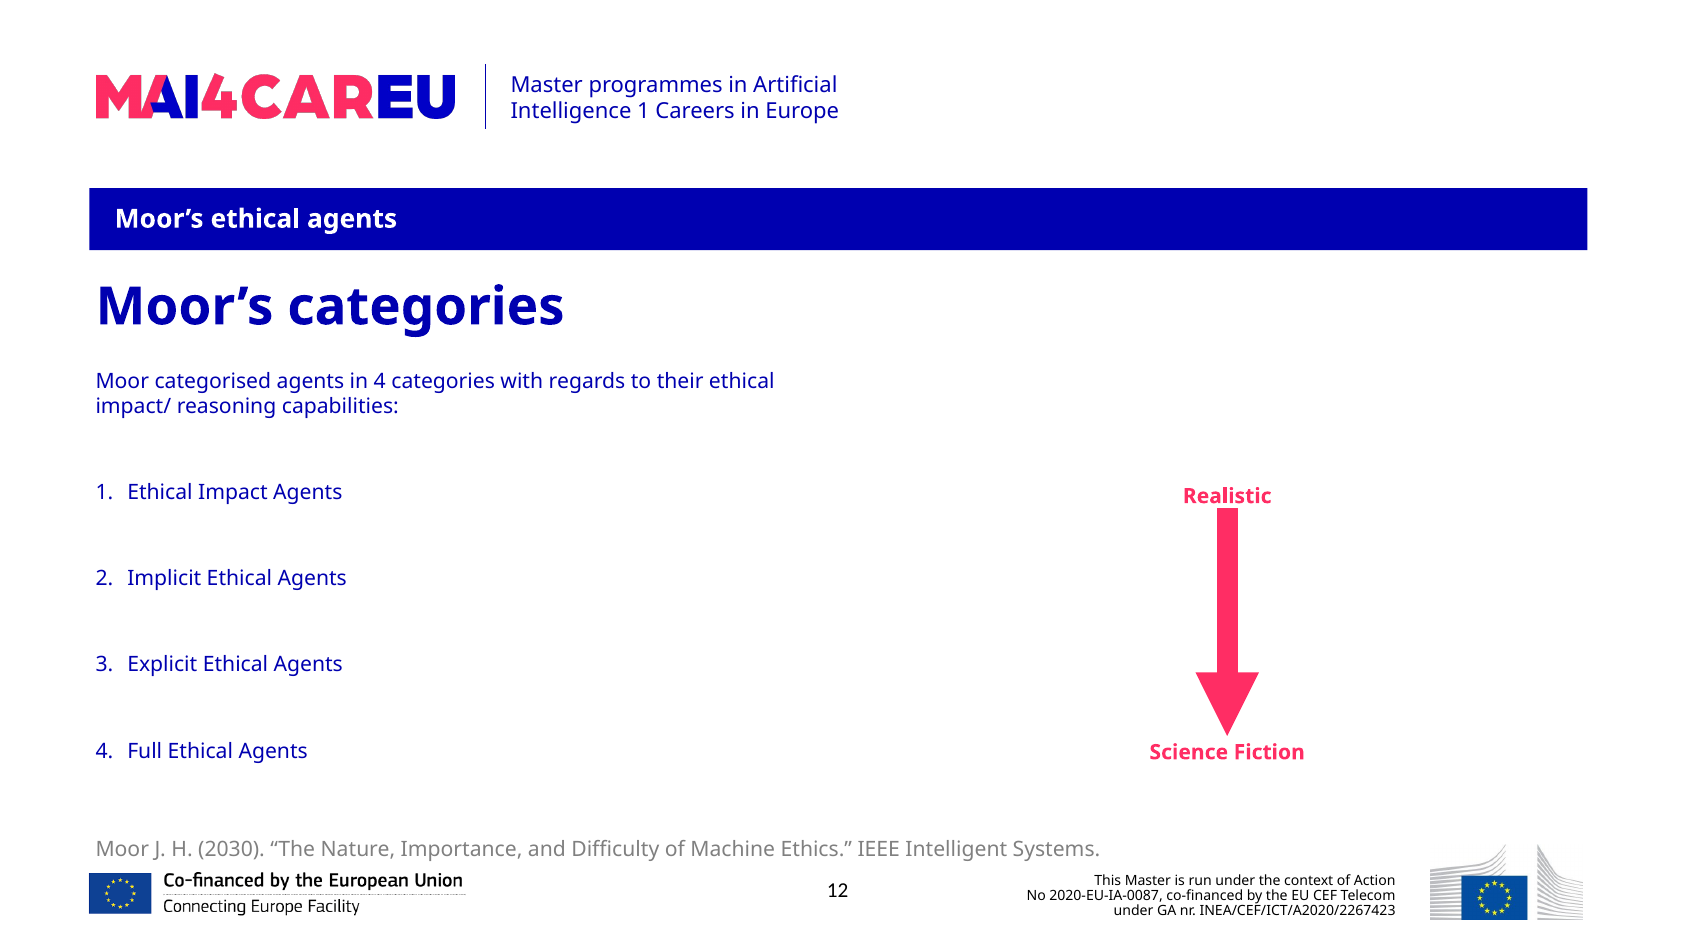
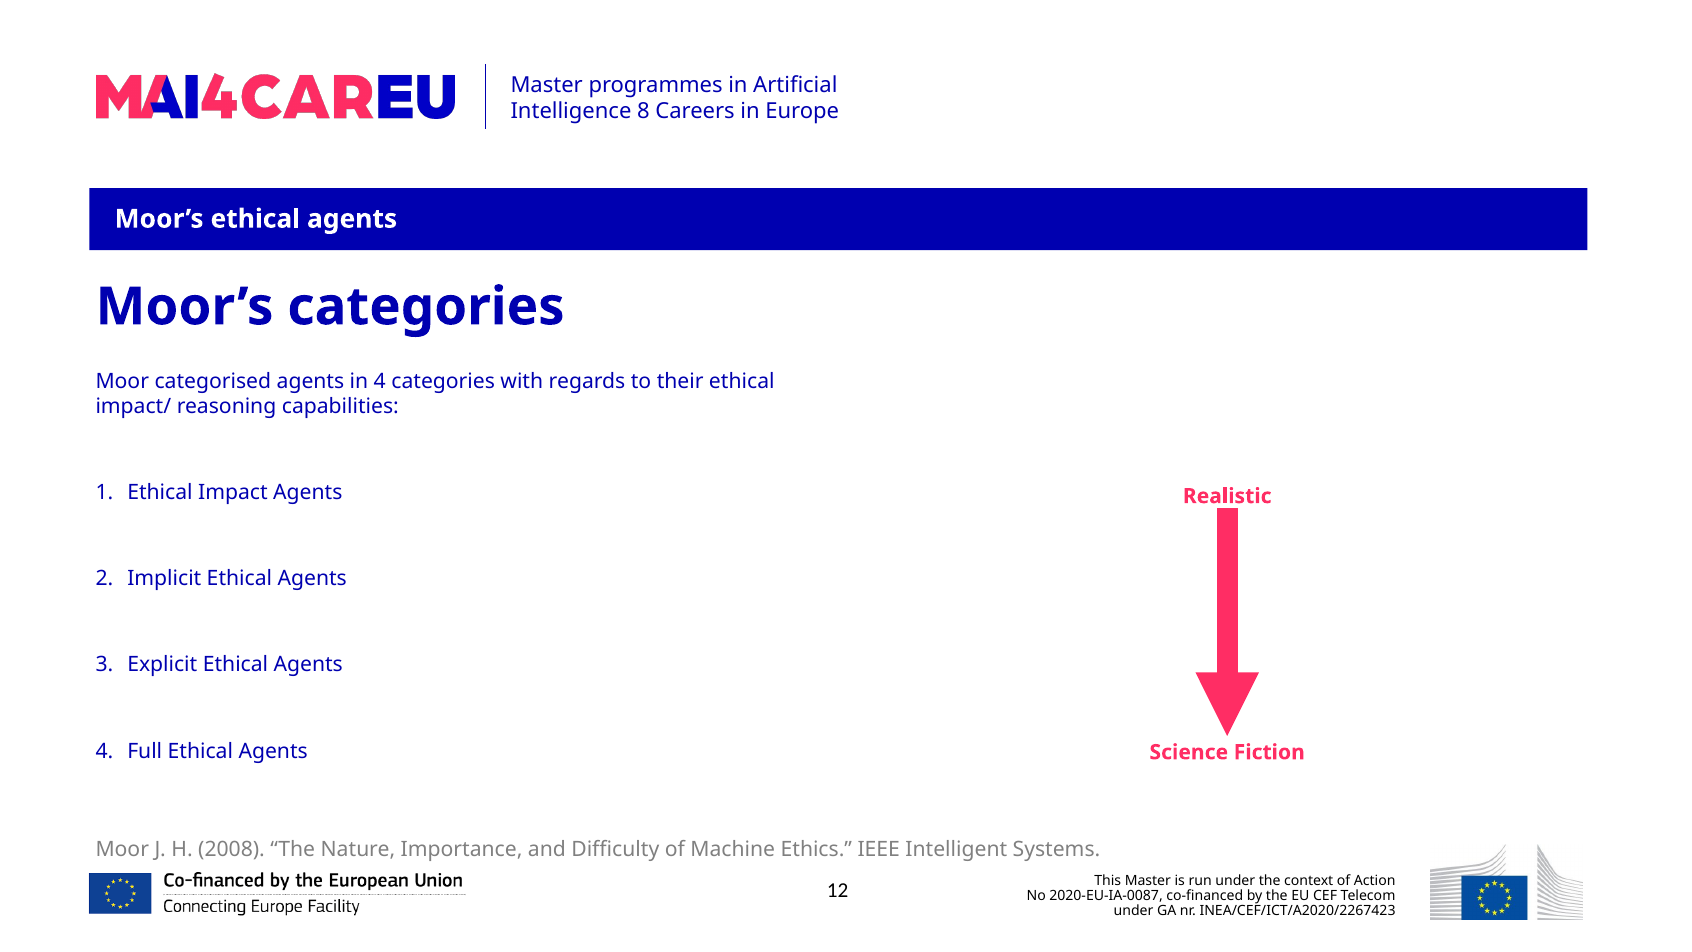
1: 1 -> 8 (643, 111)
2030: 2030 -> 2008 (232, 849)
